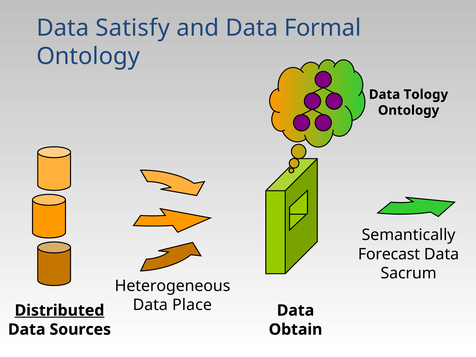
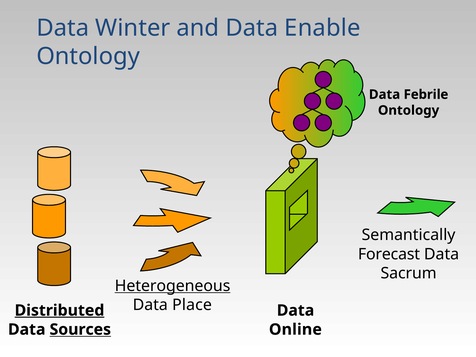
Satisfy: Satisfy -> Winter (133, 28)
Formal: Formal -> Enable (322, 28)
Tology: Tology -> Febrile (426, 94)
Heterogeneous underline: none -> present (173, 286)
Sources underline: none -> present (80, 329)
Obtain: Obtain -> Online (295, 329)
